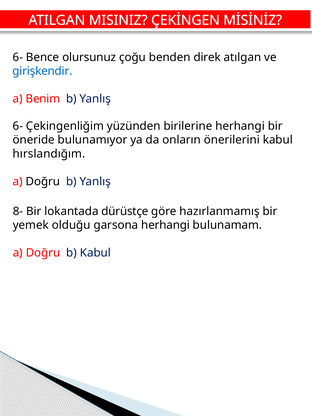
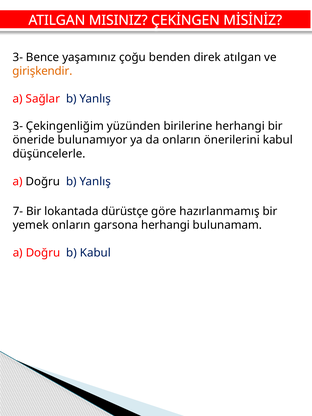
6-: 6- -> 3- (18, 57)
olursunuz: olursunuz -> yaşamınız (89, 57)
girişkendir colour: blue -> orange (42, 71)
Benim: Benim -> Sağlar (43, 99)
6-: 6- -> 3- (18, 126)
hırslandığım: hırslandığım -> düşüncelerle (49, 154)
8-: 8- -> 7- (18, 211)
yemek olduğu: olduğu -> onların (71, 225)
